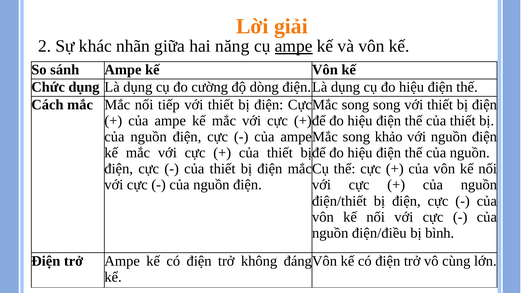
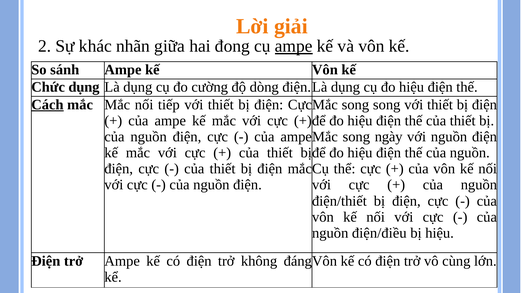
năng: năng -> đong (232, 46)
Cách underline: none -> present (47, 105)
khảo: khảo -> ngày (389, 137)
bị bình: bình -> hiệu (440, 234)
